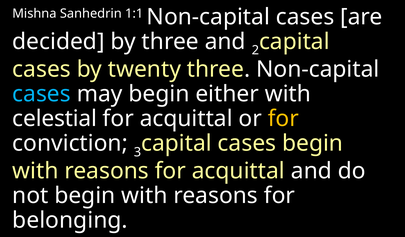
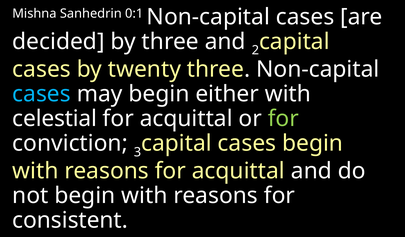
1:1: 1:1 -> 0:1 (134, 14)
for colour: yellow -> light green (283, 119)
belonging: belonging -> consistent (70, 221)
